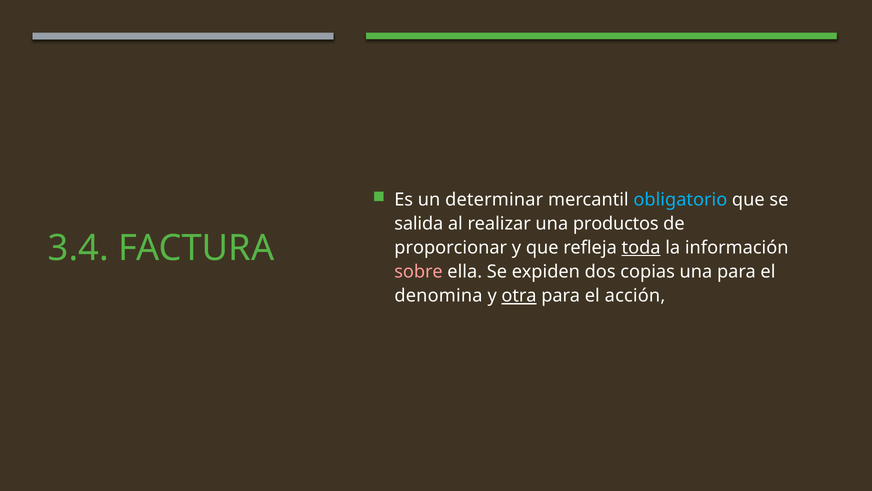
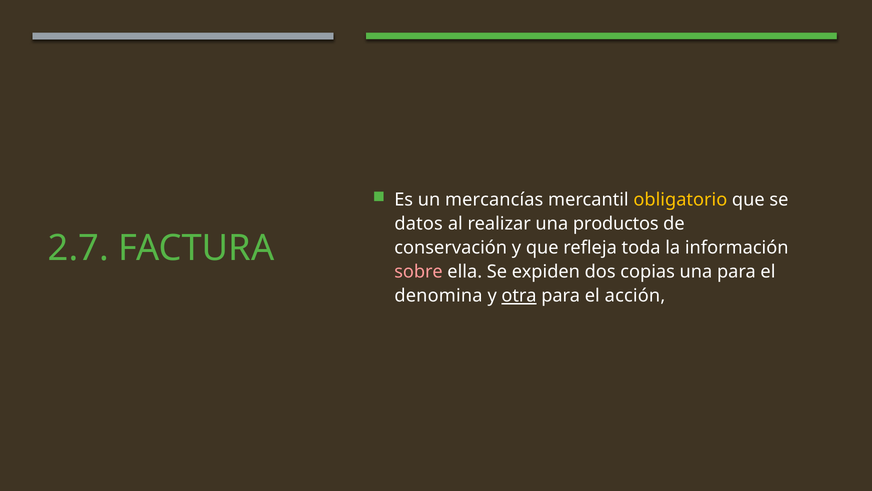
determinar: determinar -> mercancías (494, 200)
obligatorio colour: light blue -> yellow (680, 200)
salida: salida -> datos (419, 224)
3.4: 3.4 -> 2.7 (78, 248)
proporcionar: proporcionar -> conservación (451, 248)
toda underline: present -> none (641, 248)
